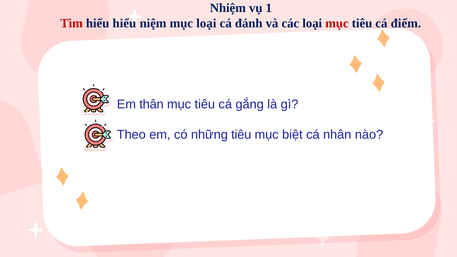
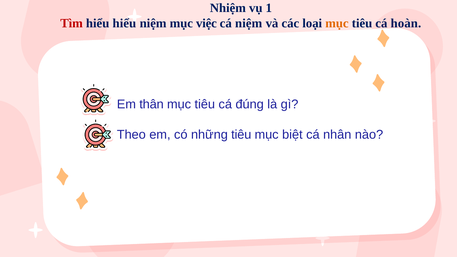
mục loại: loại -> việc (206, 23)
cá đánh: đánh -> niệm (249, 23)
mục colour: red -> orange (337, 23)
điểm: điểm -> hoàn (406, 23)
gắng: gắng -> đúng (250, 104)
